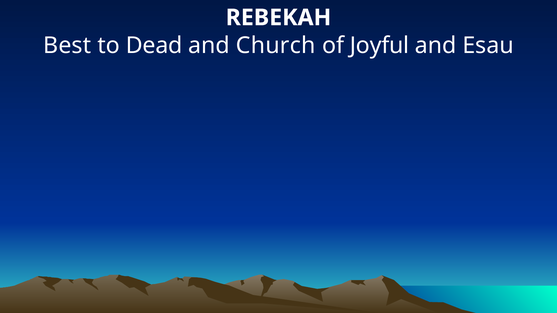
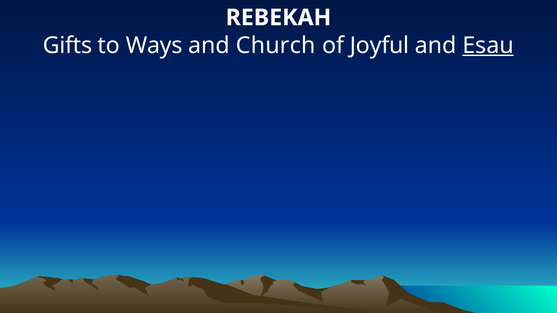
Best: Best -> Gifts (67, 45)
Dead: Dead -> Ways (154, 45)
Esau underline: none -> present (488, 45)
